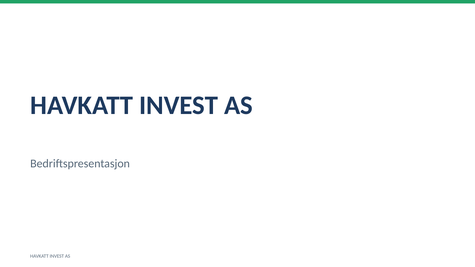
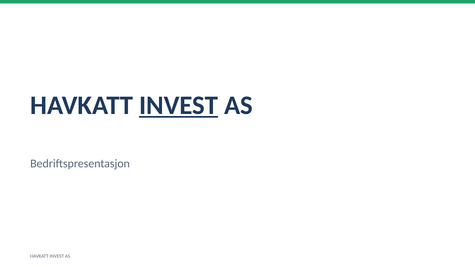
INVEST underline: none -> present (179, 105)
